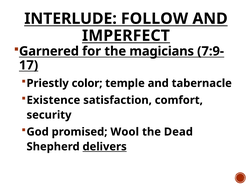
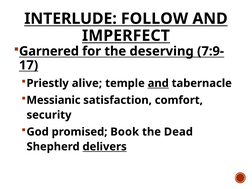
magicians: magicians -> deserving (162, 51)
color: color -> alive (87, 83)
and underline: none -> present (158, 83)
Existence: Existence -> Messianic (53, 100)
Wool: Wool -> Book (125, 132)
